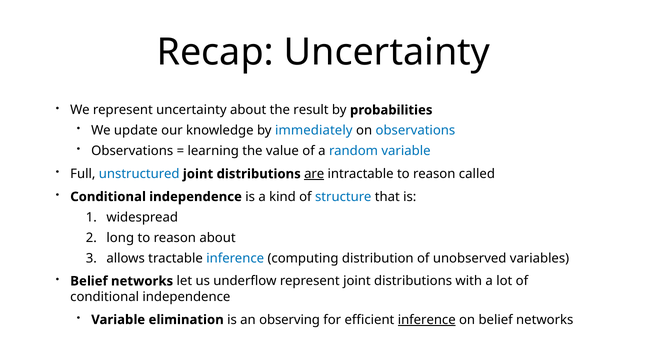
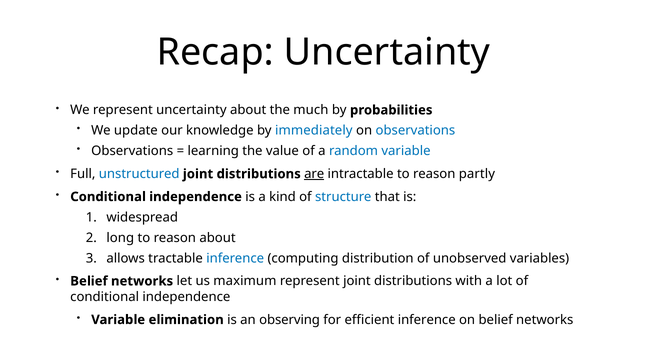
result: result -> much (311, 110)
called: called -> partly (477, 174)
underflow: underflow -> maximum (245, 281)
inference underline: present -> none (427, 320)
